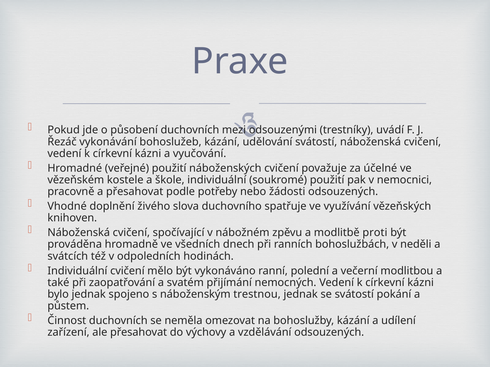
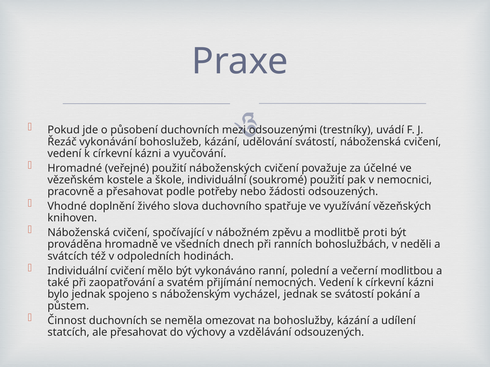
trestnou: trestnou -> vycházel (257, 295)
zařízení: zařízení -> statcích (69, 333)
